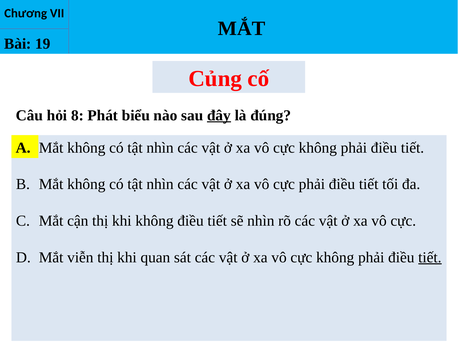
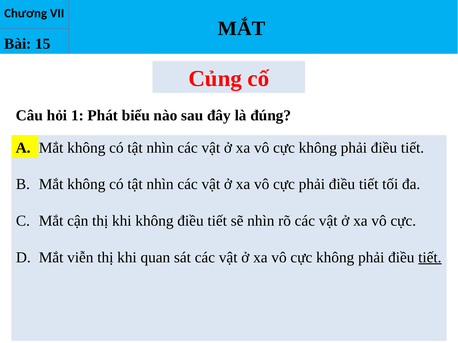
19: 19 -> 15 (43, 44)
8: 8 -> 1 (77, 116)
đây underline: present -> none (219, 116)
